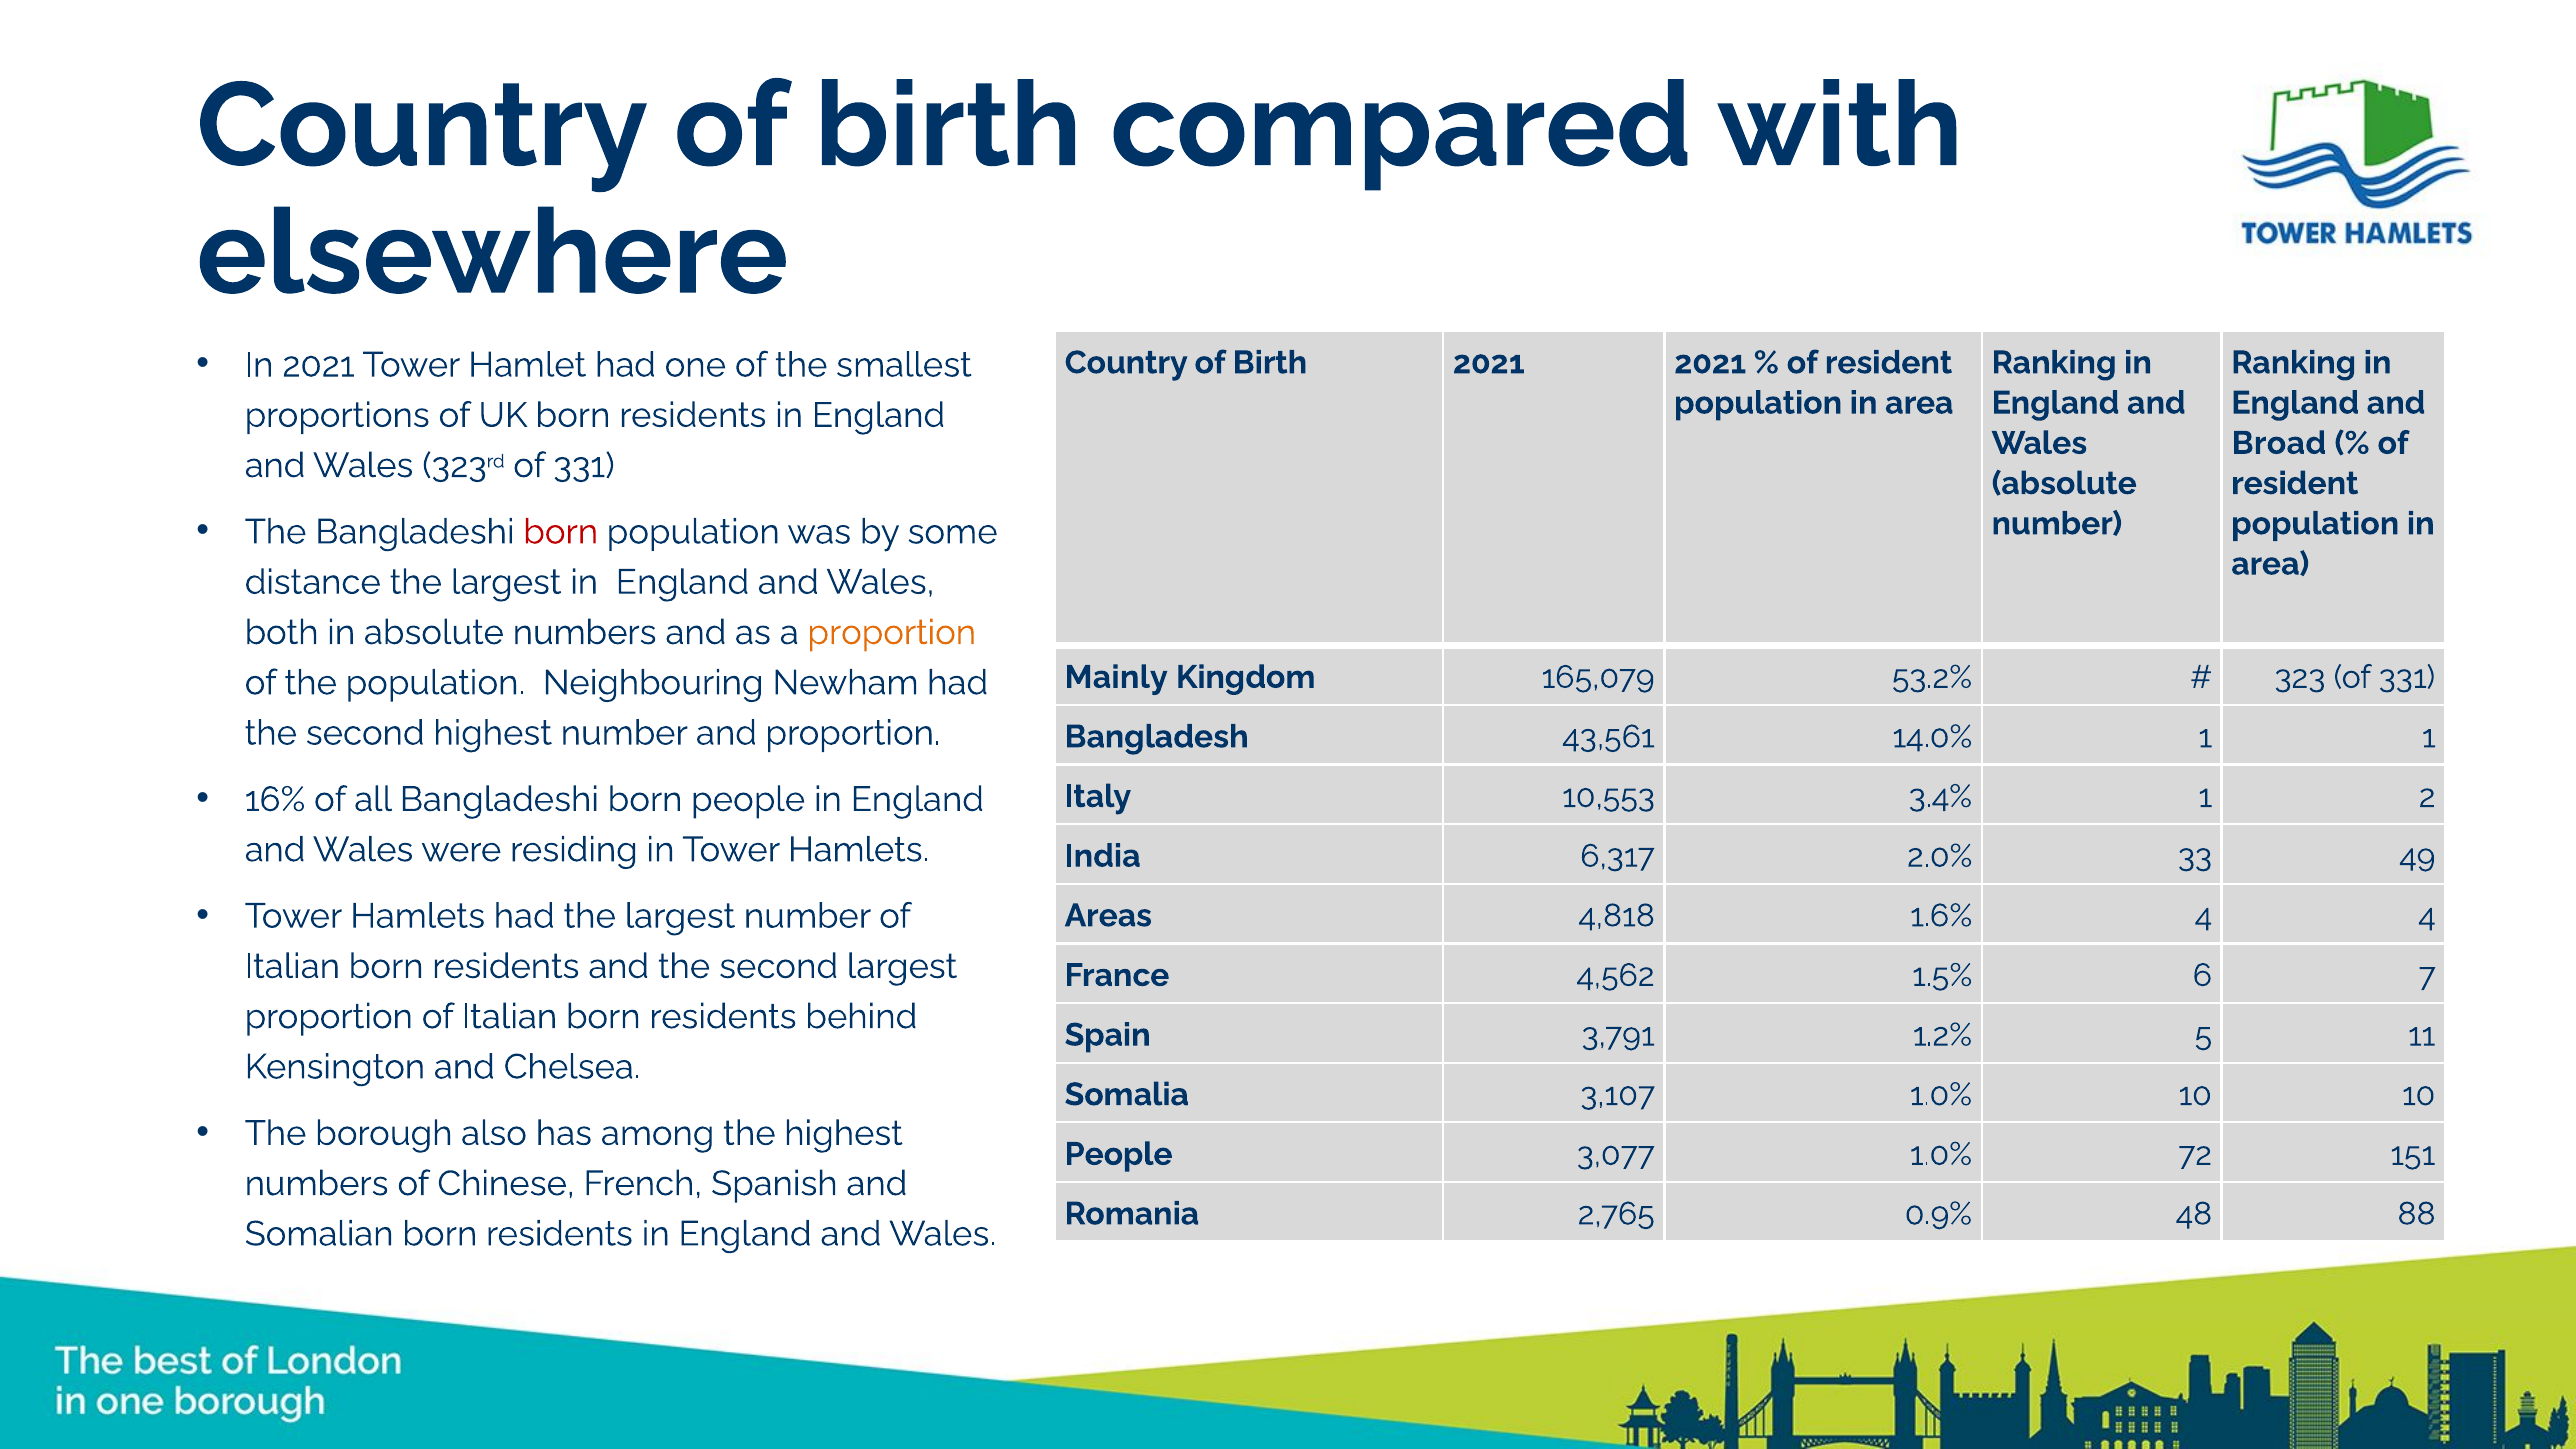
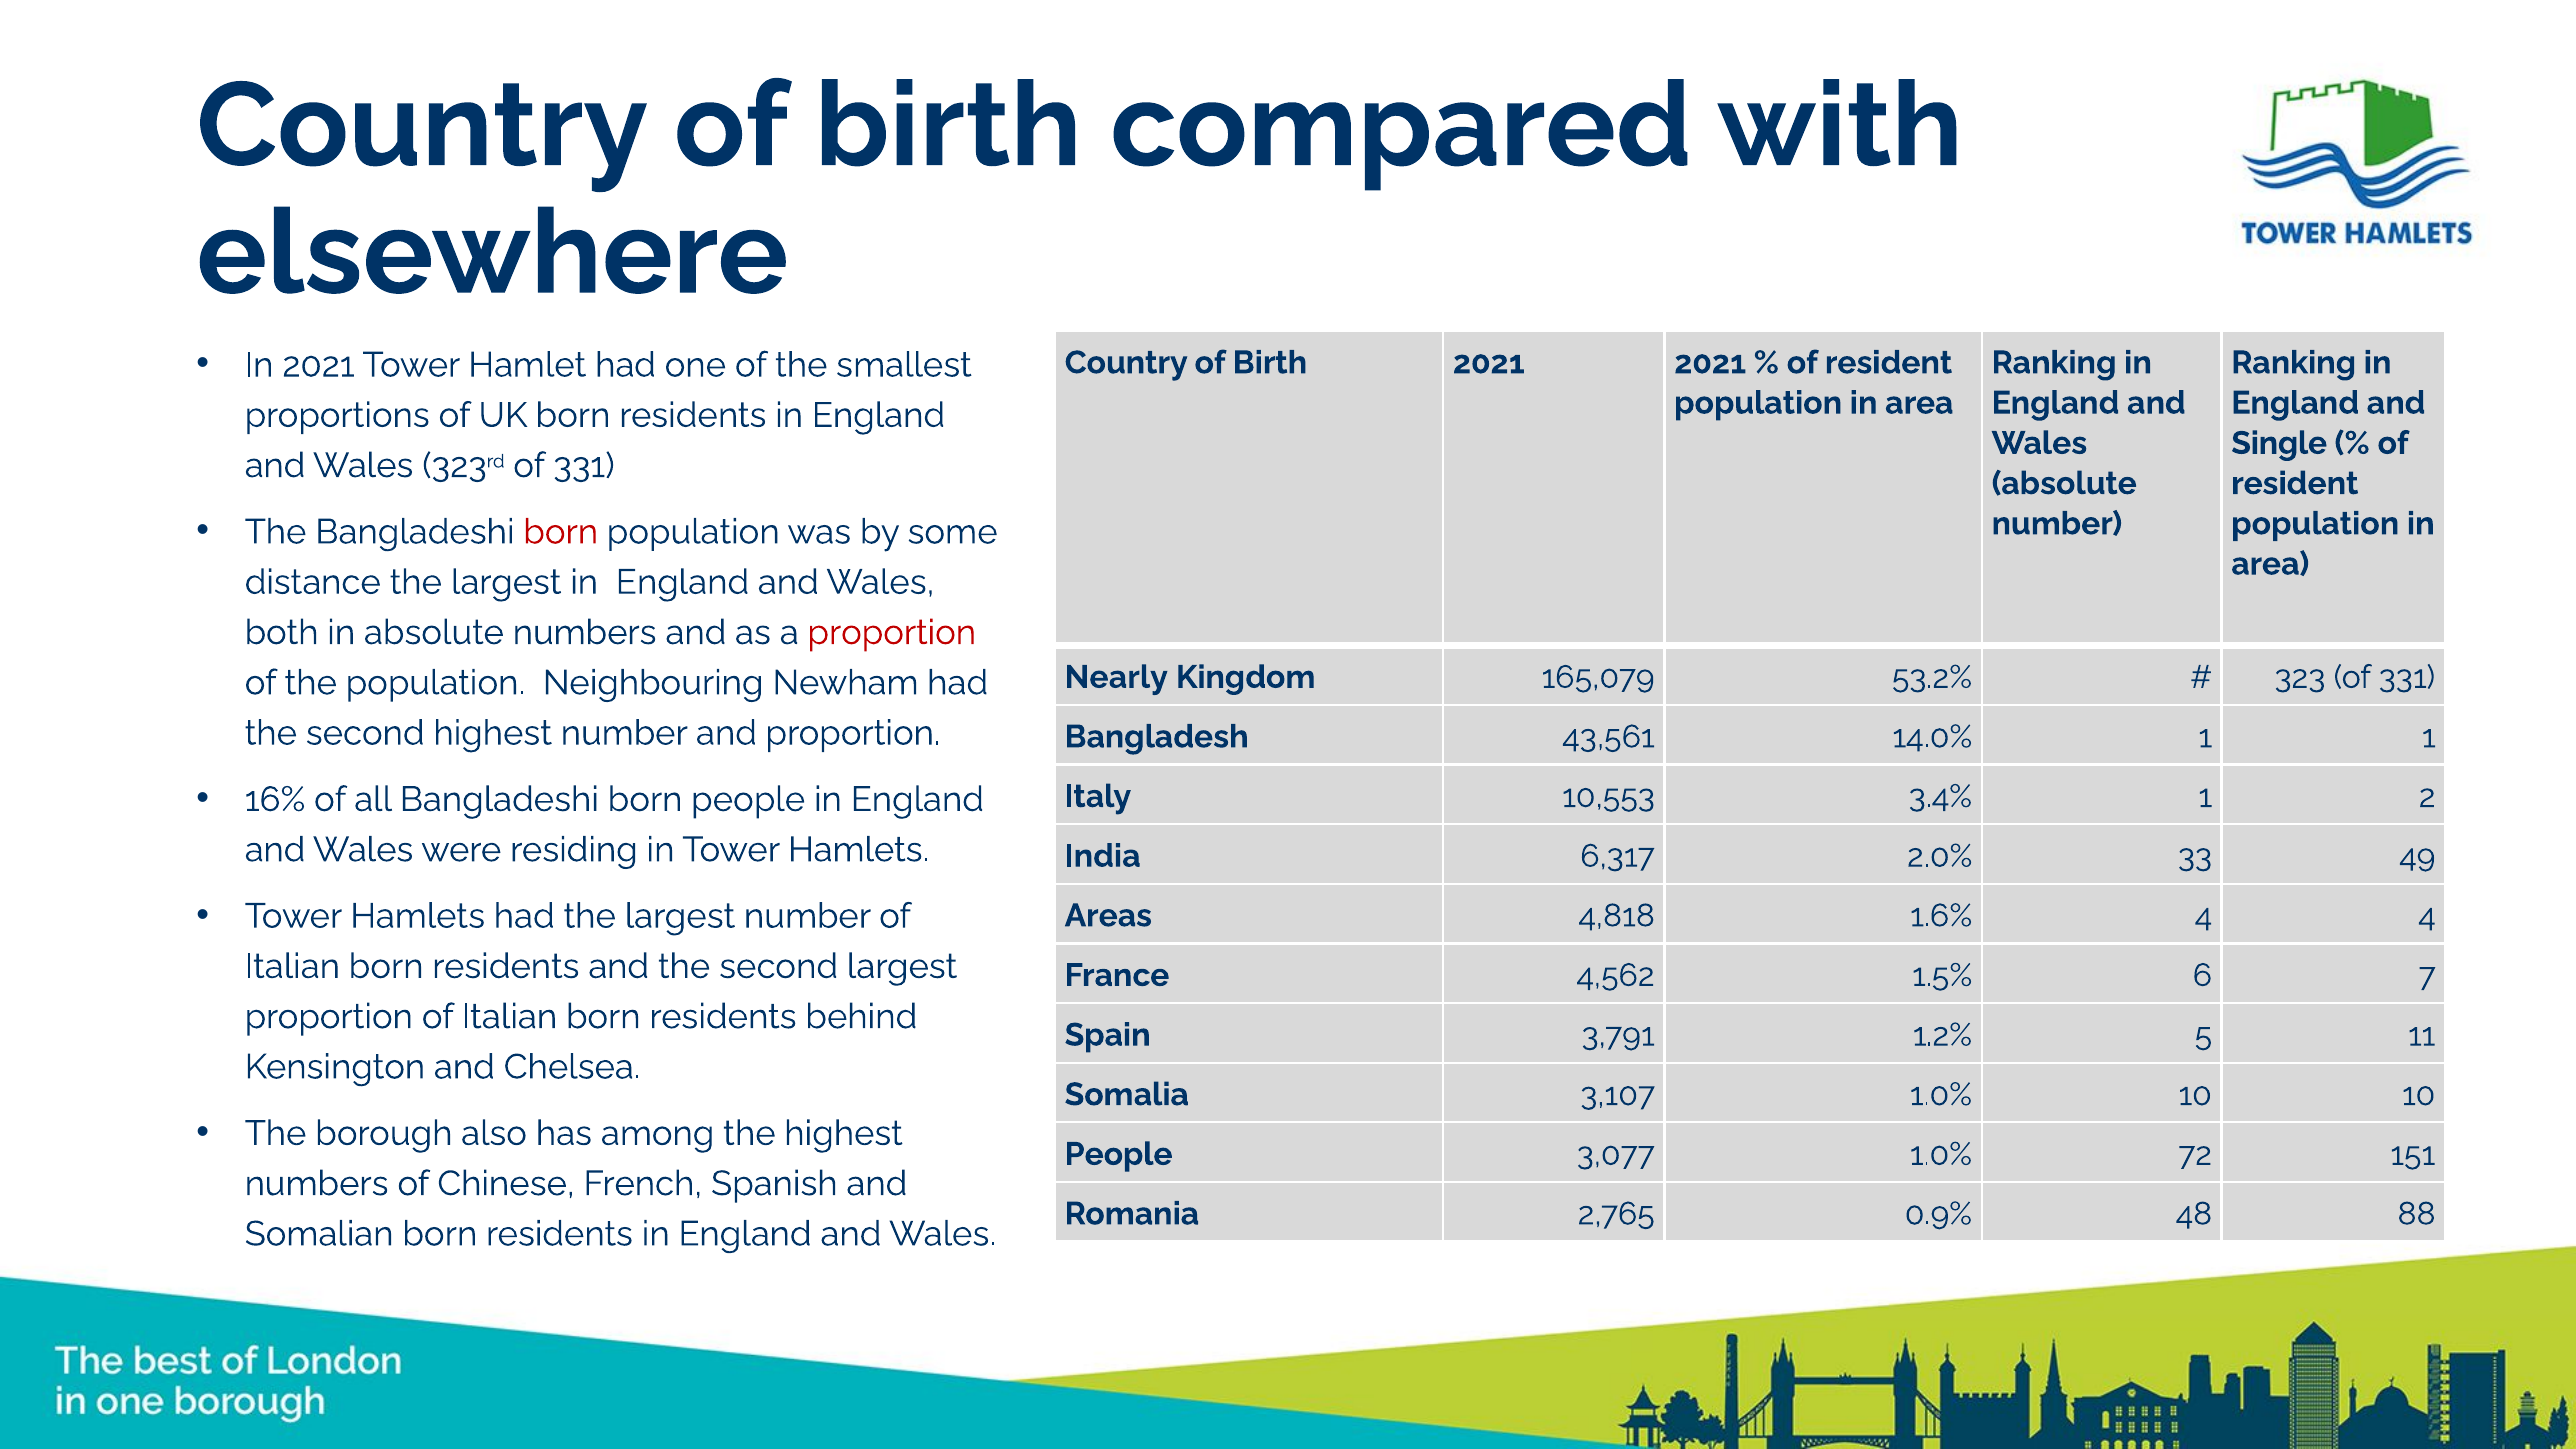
Broad: Broad -> Single (2279, 443)
proportion colour: orange -> red (892, 632)
Mainly: Mainly -> Nearly (1116, 677)
